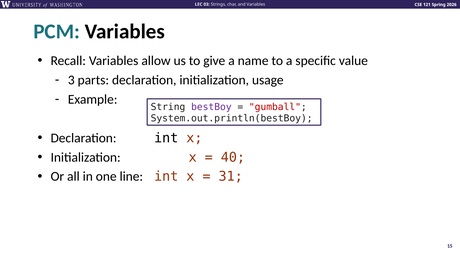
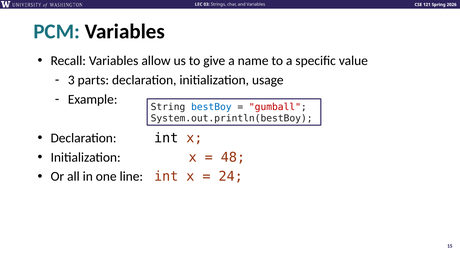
bestBoy colour: purple -> blue (211, 107)
40: 40 -> 48 (233, 157)
31: 31 -> 24 (231, 176)
